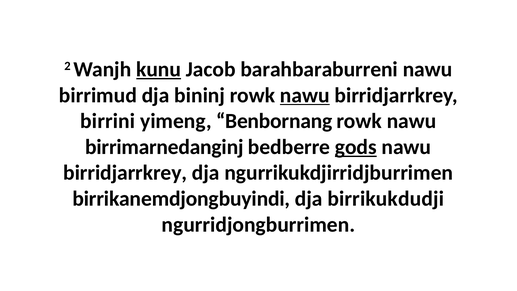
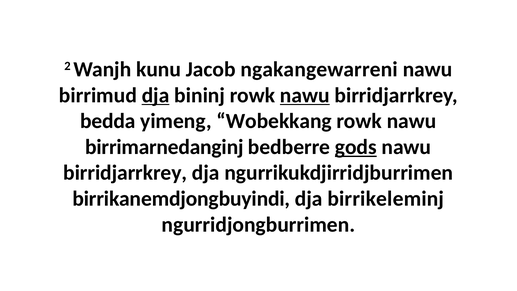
kunu underline: present -> none (159, 69)
barahbaraburreni: barahbaraburreni -> ngakangewarreni (319, 69)
dja underline: none -> present (156, 95)
birrini: birrini -> bedda (108, 121)
Benbornang: Benbornang -> Wobekkang (274, 121)
birrikukdudji: birrikukdudji -> birrikeleminj (386, 199)
